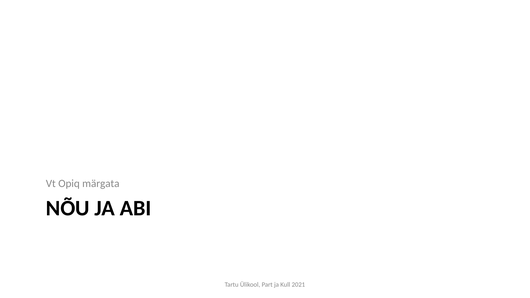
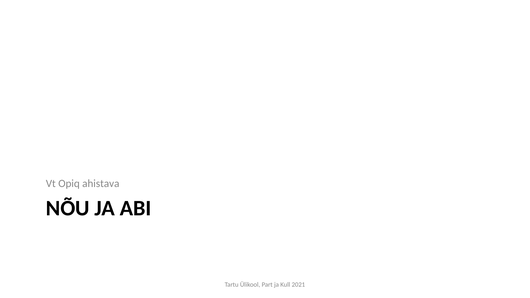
märgata: märgata -> ahistava (101, 184)
